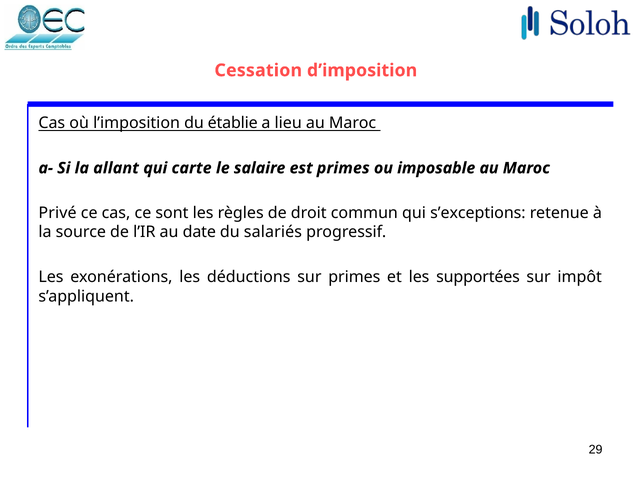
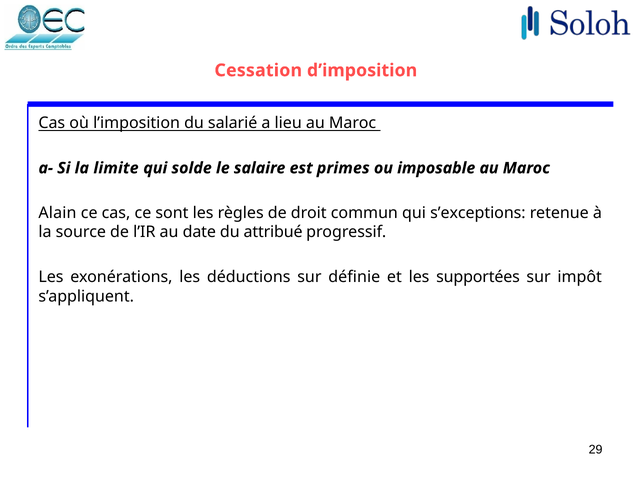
établie: établie -> salarié (233, 123)
allant: allant -> limite (116, 168)
carte: carte -> solde (192, 168)
Privé: Privé -> Alain (57, 213)
salariés: salariés -> attribué (273, 232)
sur primes: primes -> définie (354, 277)
